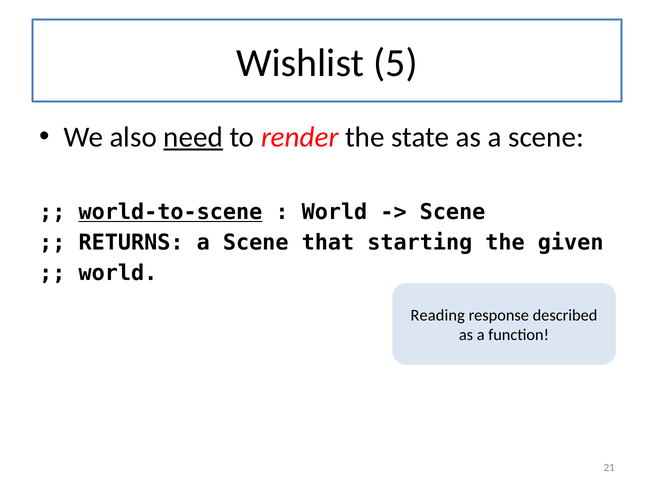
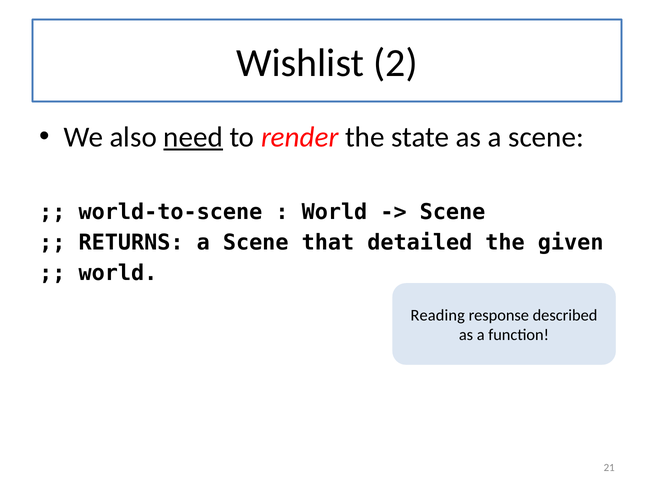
5: 5 -> 2 (395, 63)
world-to-scene underline: present -> none (170, 212)
starting: starting -> detailed (420, 243)
